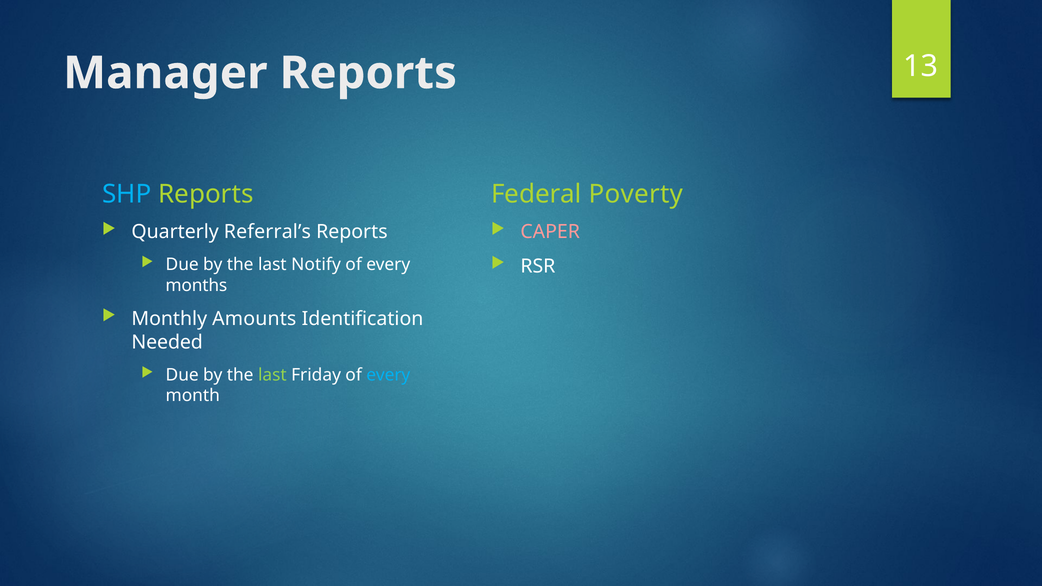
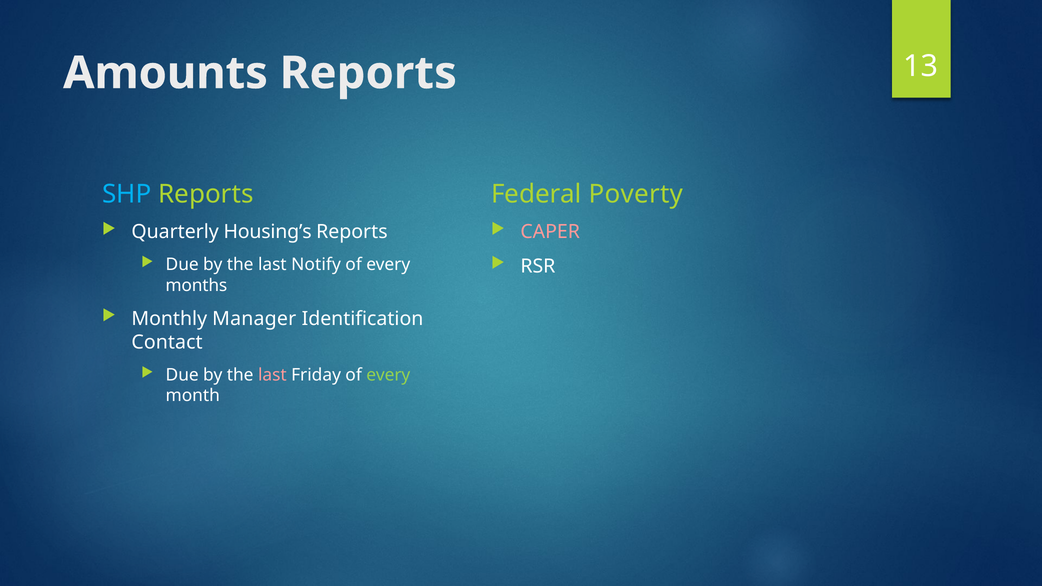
Manager: Manager -> Amounts (165, 73)
Referral’s: Referral’s -> Housing’s (268, 232)
Amounts: Amounts -> Manager (254, 319)
Needed: Needed -> Contact (167, 342)
last colour: light green -> pink (272, 375)
every colour: light blue -> light green (388, 375)
